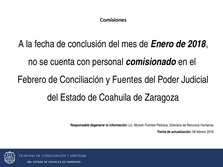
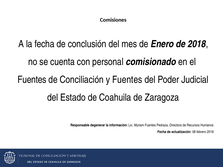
Febrero: Febrero -> Fuentes (32, 80)
